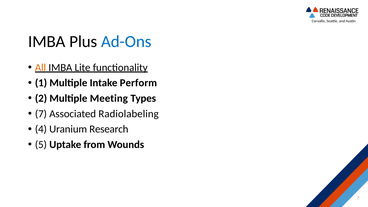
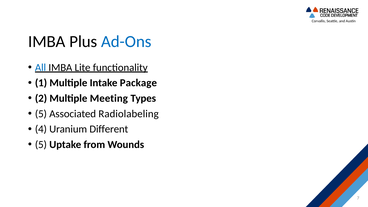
All colour: orange -> blue (41, 67)
Perform: Perform -> Package (138, 83)
7: 7 -> 5 (41, 114)
Research: Research -> Different (109, 129)
